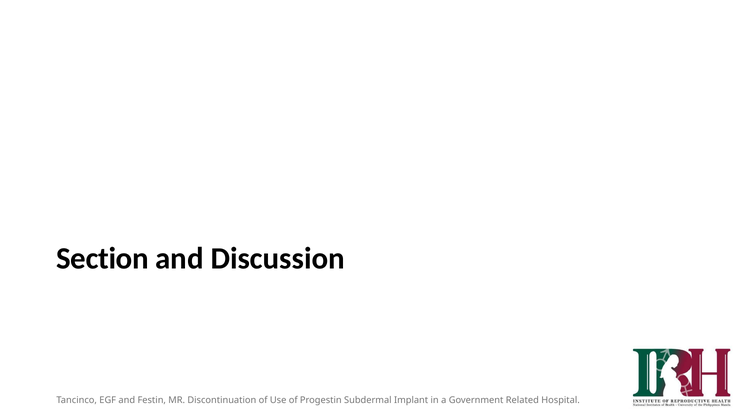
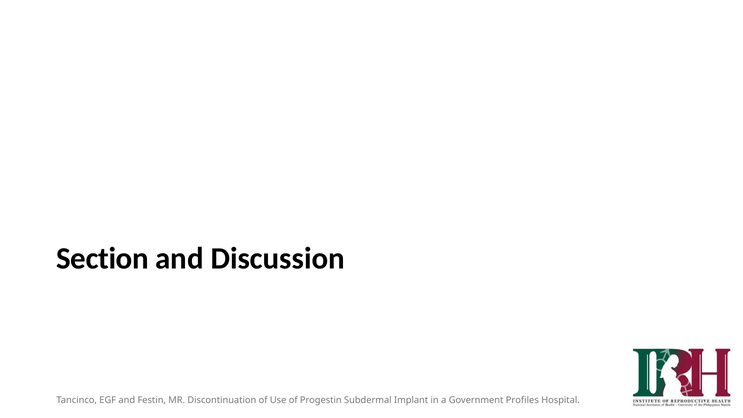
Related: Related -> Profiles (522, 400)
